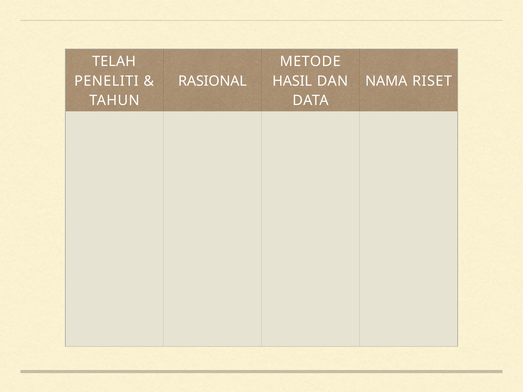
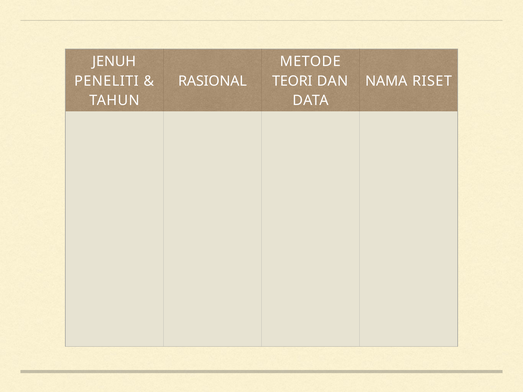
TELAH: TELAH -> JENUH (114, 62)
HASIL: HASIL -> TEORI (292, 81)
